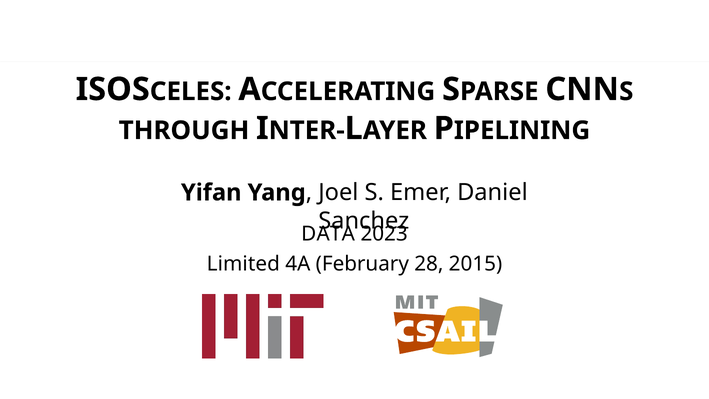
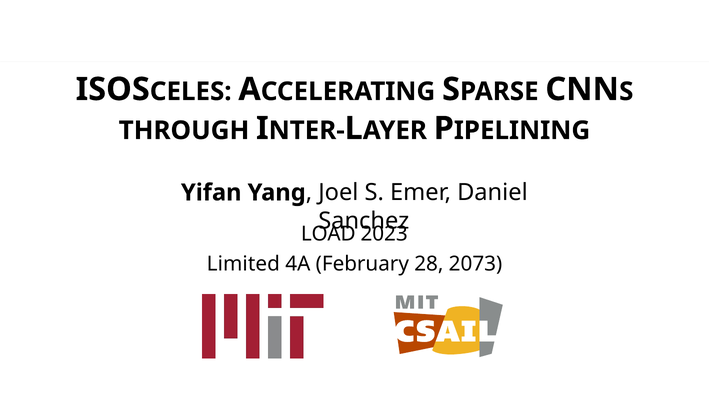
DATA: DATA -> LOAD (328, 234)
2015: 2015 -> 2073 (475, 264)
